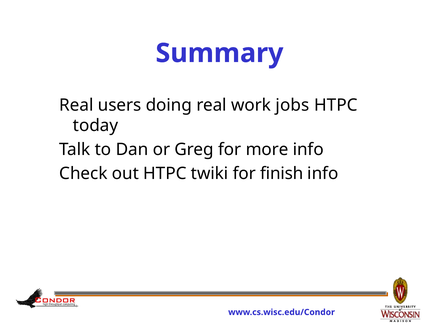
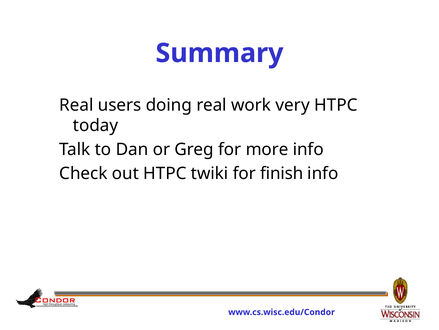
jobs: jobs -> very (293, 105)
